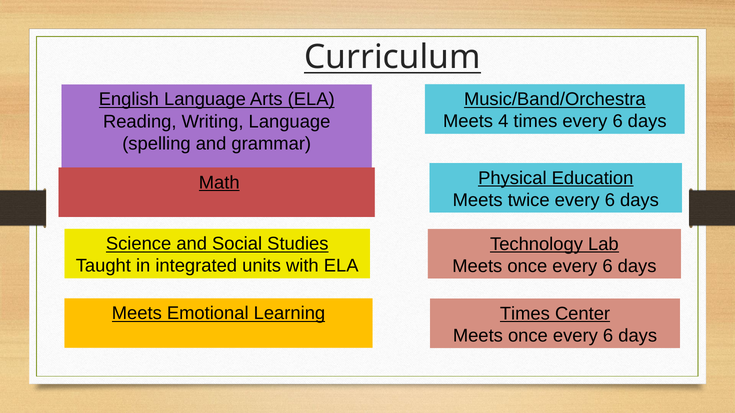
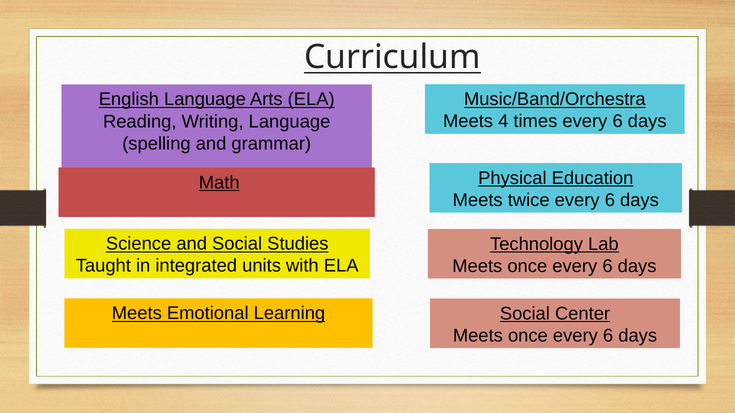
Times: Times -> Social (525, 314)
